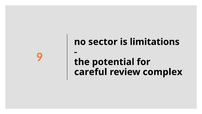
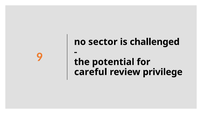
limitations: limitations -> challenged (155, 42)
complex: complex -> privilege (163, 72)
